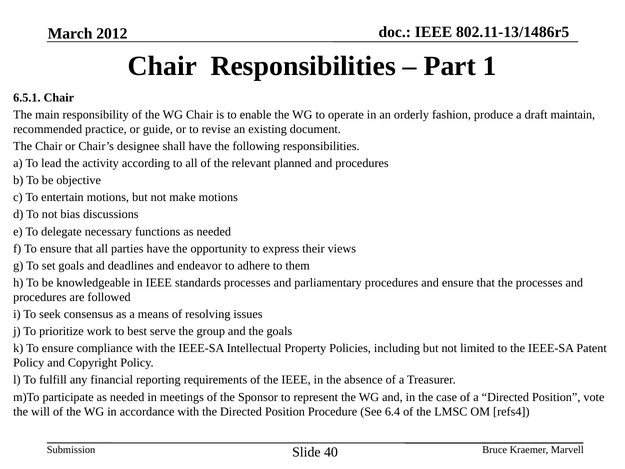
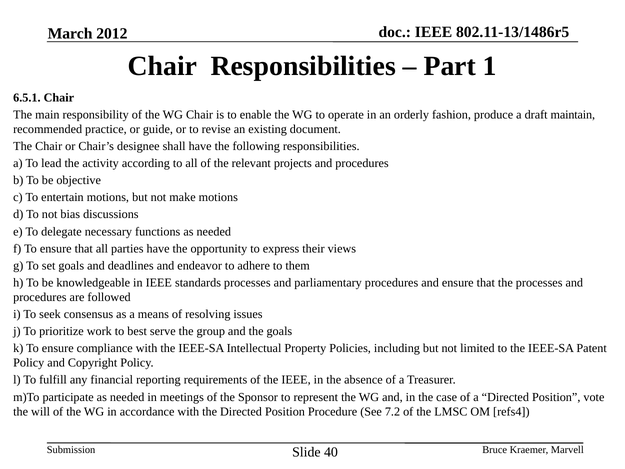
planned: planned -> projects (293, 163)
6.4: 6.4 -> 7.2 (392, 411)
